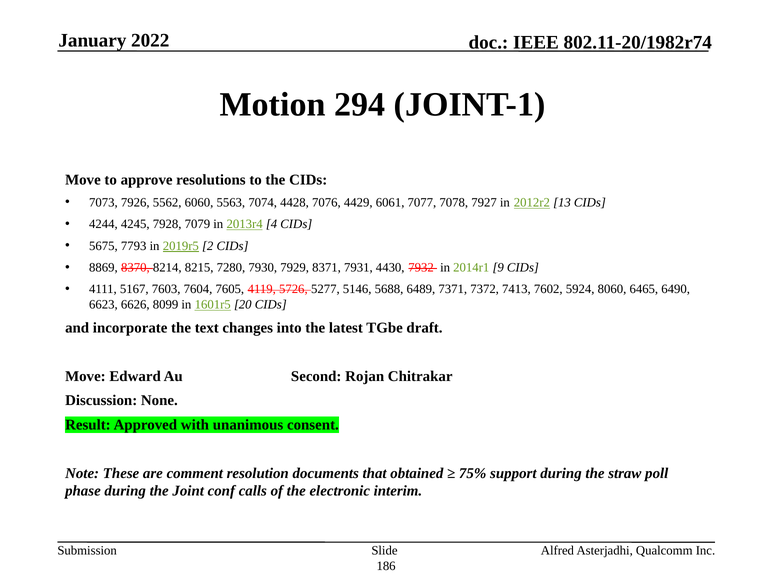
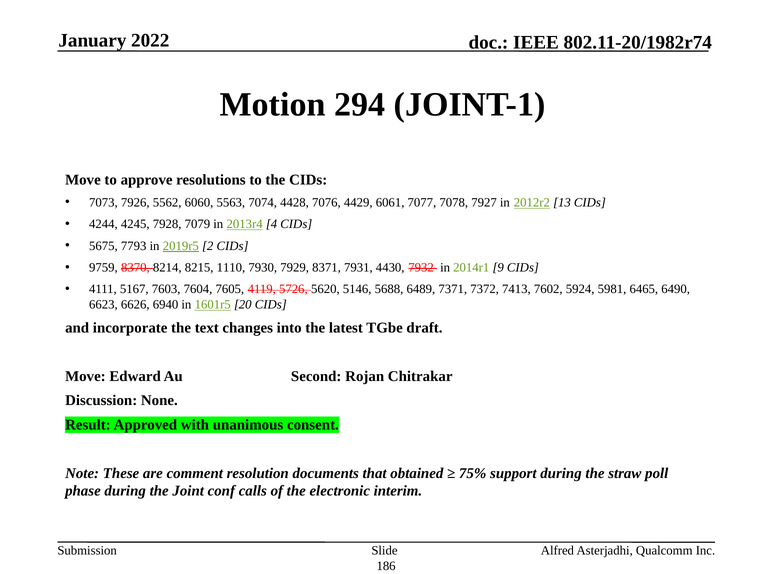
8869: 8869 -> 9759 (103, 268)
7280: 7280 -> 1110 (231, 268)
5277: 5277 -> 5620 (325, 289)
8060: 8060 -> 5981 (612, 289)
8099: 8099 -> 6940 (166, 305)
